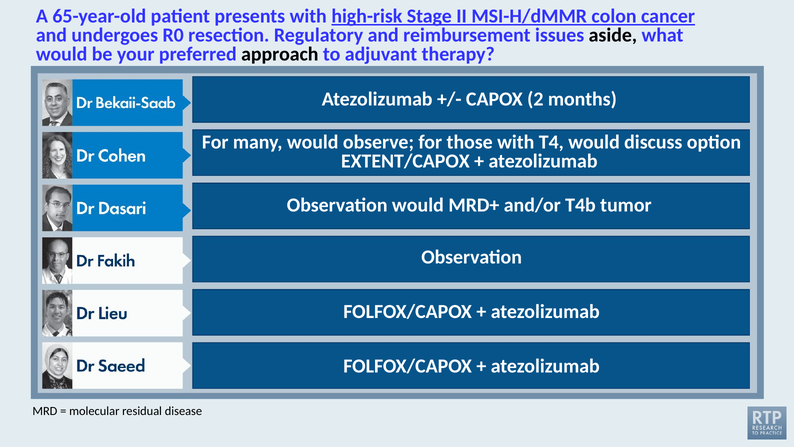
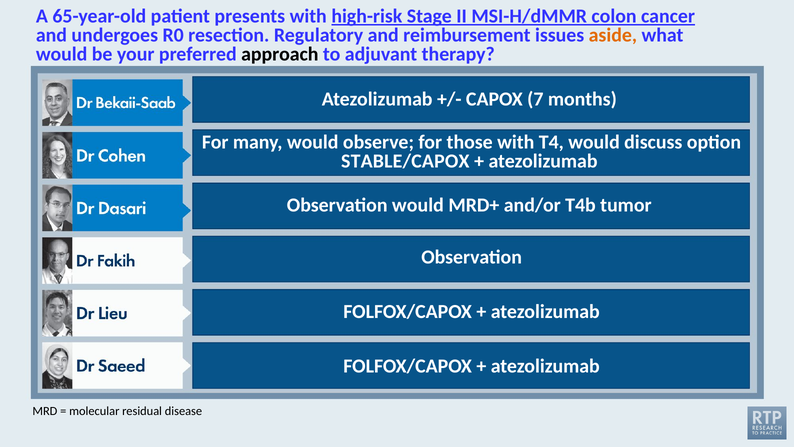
aside colour: black -> orange (613, 35)
2: 2 -> 7 (535, 99)
EXTENT/CAPOX: EXTENT/CAPOX -> STABLE/CAPOX (405, 161)
